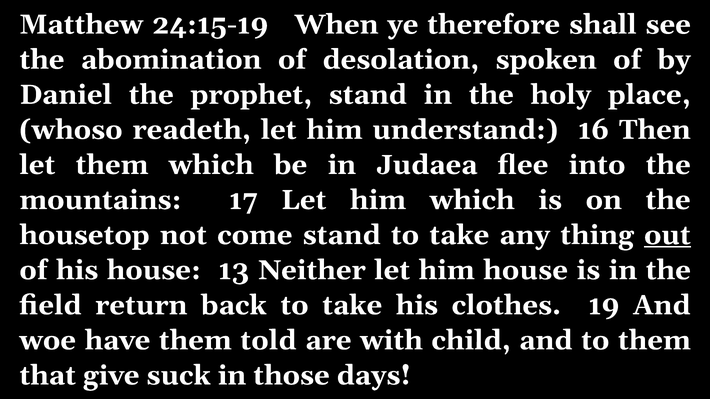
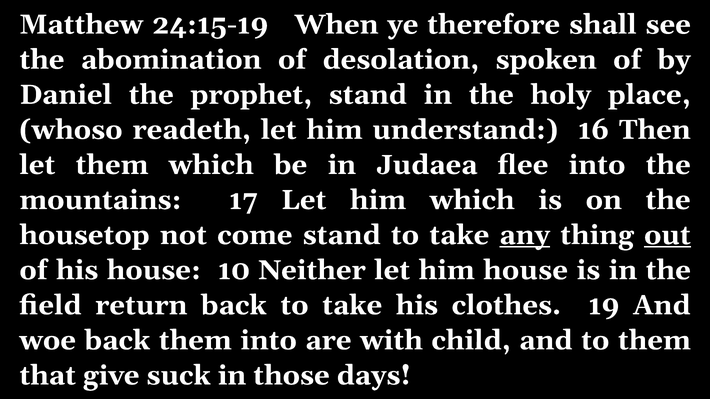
any underline: none -> present (525, 235)
13: 13 -> 10 (234, 270)
woe have: have -> back (117, 341)
them told: told -> into (269, 341)
